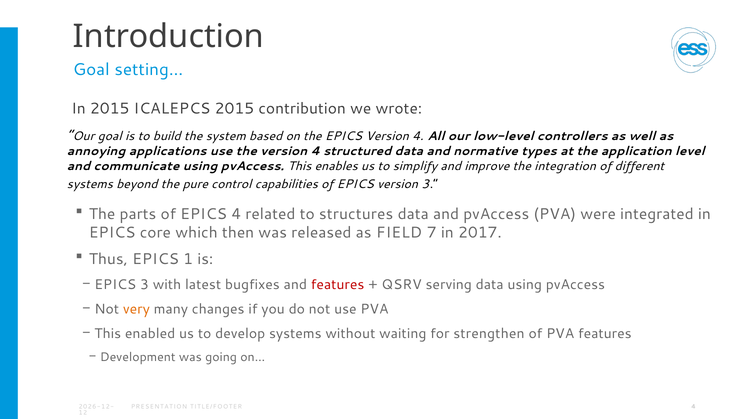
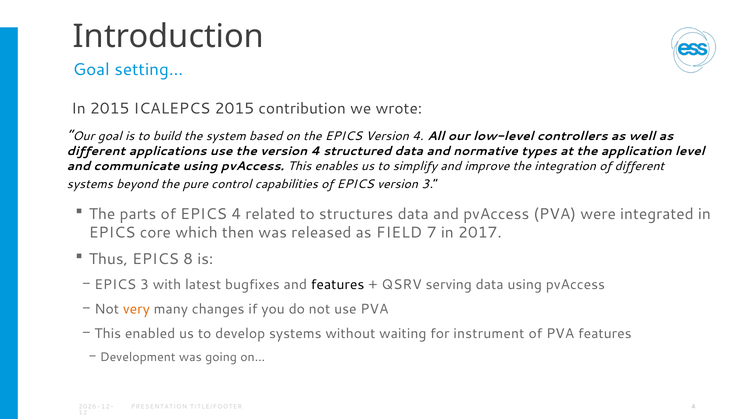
annoying: annoying -> different (96, 151)
1: 1 -> 8 (188, 259)
features colour: red -> black (338, 285)
strengthen: strengthen -> instrument (489, 334)
